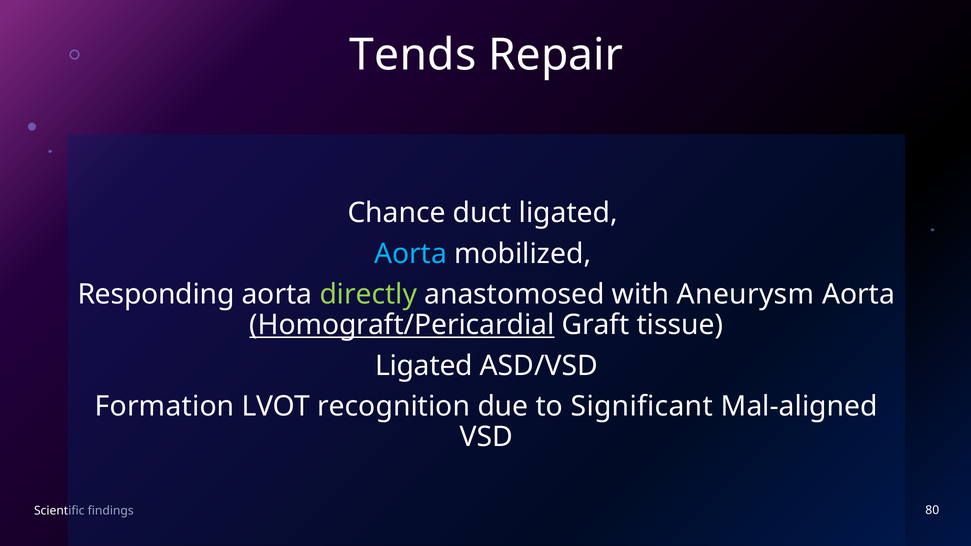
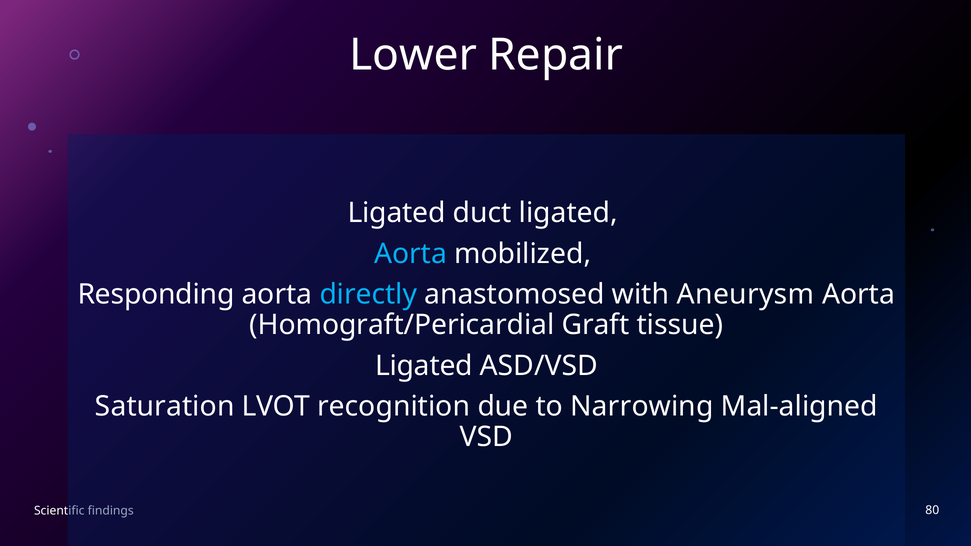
Tends: Tends -> Lower (413, 55)
Chance: Chance -> Ligated (397, 213)
directly colour: light green -> light blue (368, 294)
Homograft/Pericardial underline: present -> none (402, 325)
Formation: Formation -> Saturation (165, 406)
Significant: Significant -> Narrowing (642, 406)
